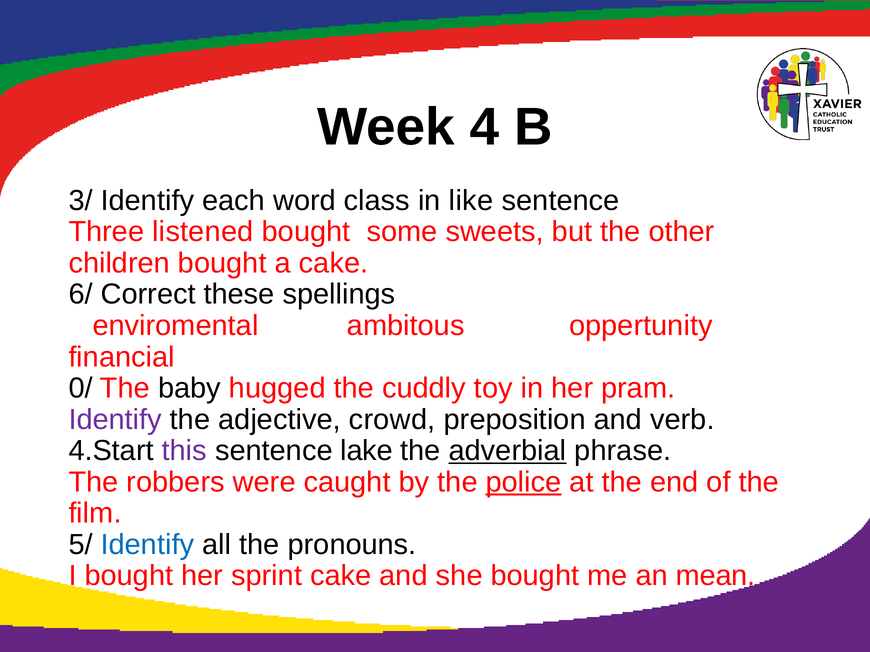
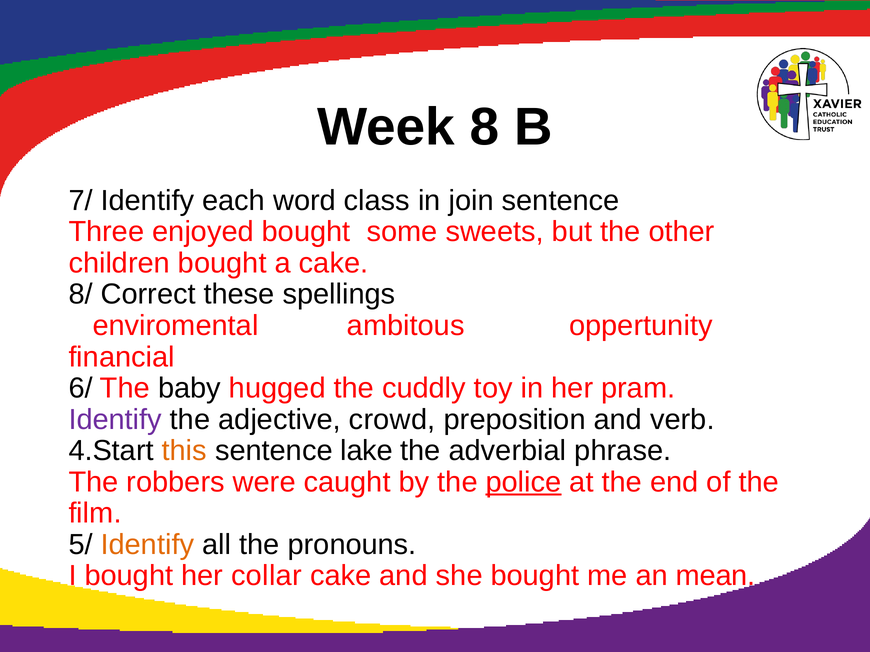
4: 4 -> 8 (485, 127)
3/: 3/ -> 7/ (81, 201)
like: like -> join (471, 201)
listened: listened -> enjoyed (203, 232)
6/: 6/ -> 8/ (81, 295)
0/: 0/ -> 6/ (81, 389)
this colour: purple -> orange (184, 451)
adverbial underline: present -> none (507, 451)
Identify colour: blue -> orange (147, 545)
sprint: sprint -> collar (267, 576)
